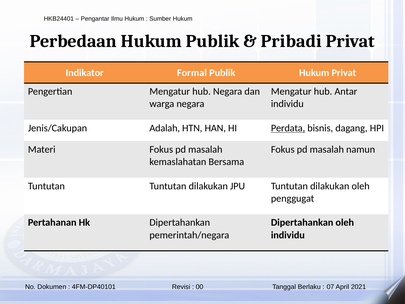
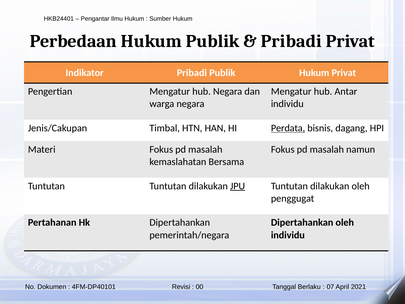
Indikator Formal: Formal -> Pribadi (192, 73)
Adalah: Adalah -> Timbal (165, 128)
JPU underline: none -> present (238, 186)
